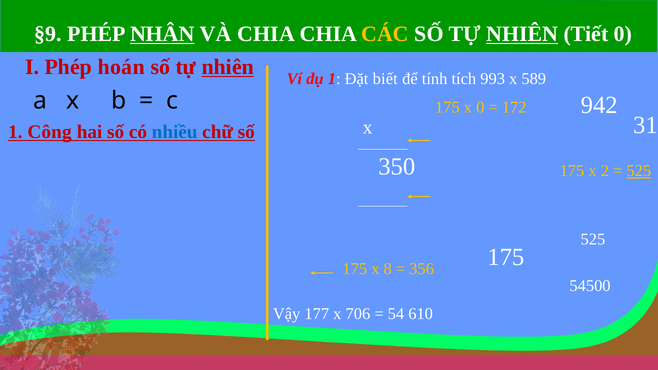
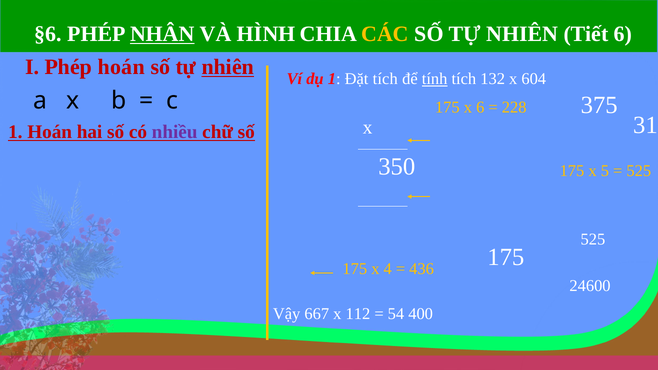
§9: §9 -> §6 (48, 34)
VÀ CHIA: CHIA -> HÌNH (266, 34)
NHIÊN underline: present -> none (522, 34)
Tiết 0: 0 -> 6 (623, 34)
Đặt biết: biết -> tích (385, 79)
tính underline: none -> present (435, 79)
993: 993 -> 132 (493, 79)
589: 589 -> 604 (534, 79)
942: 942 -> 375 (599, 105)
x 0: 0 -> 6 (480, 107)
172: 172 -> 228 (514, 107)
1 Công: Công -> Hoán (50, 132)
nhiều colour: blue -> purple (175, 132)
2: 2 -> 5 (605, 171)
525 underline: present -> none (639, 171)
8: 8 -> 4 (388, 269)
356: 356 -> 436 (422, 269)
54500: 54500 -> 24600 (590, 286)
177: 177 -> 667 (317, 314)
706: 706 -> 112 (358, 314)
610: 610 -> 400 (421, 314)
